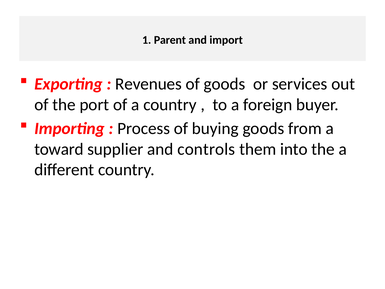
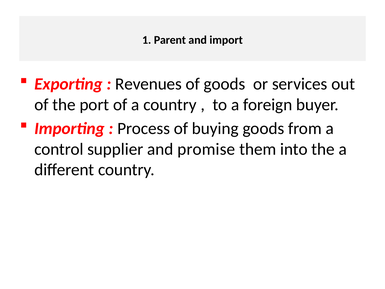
toward: toward -> control (59, 149)
controls: controls -> promise (206, 149)
